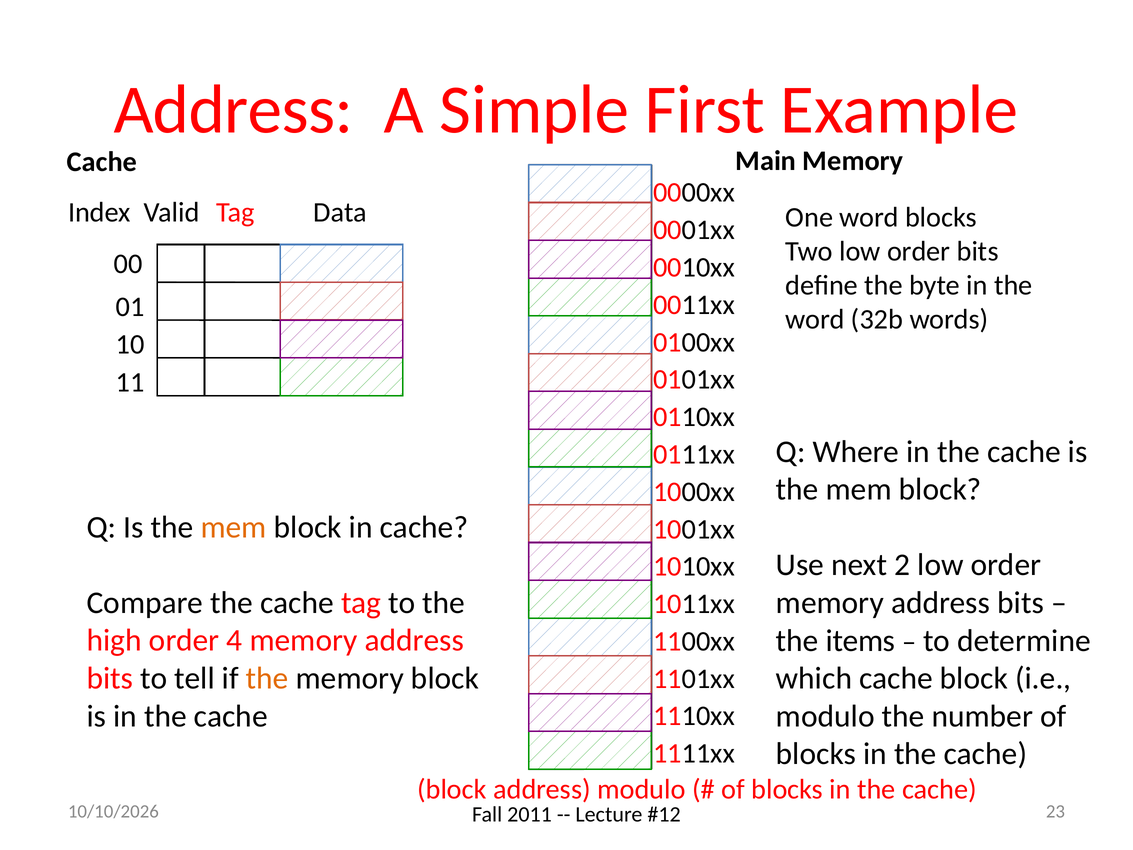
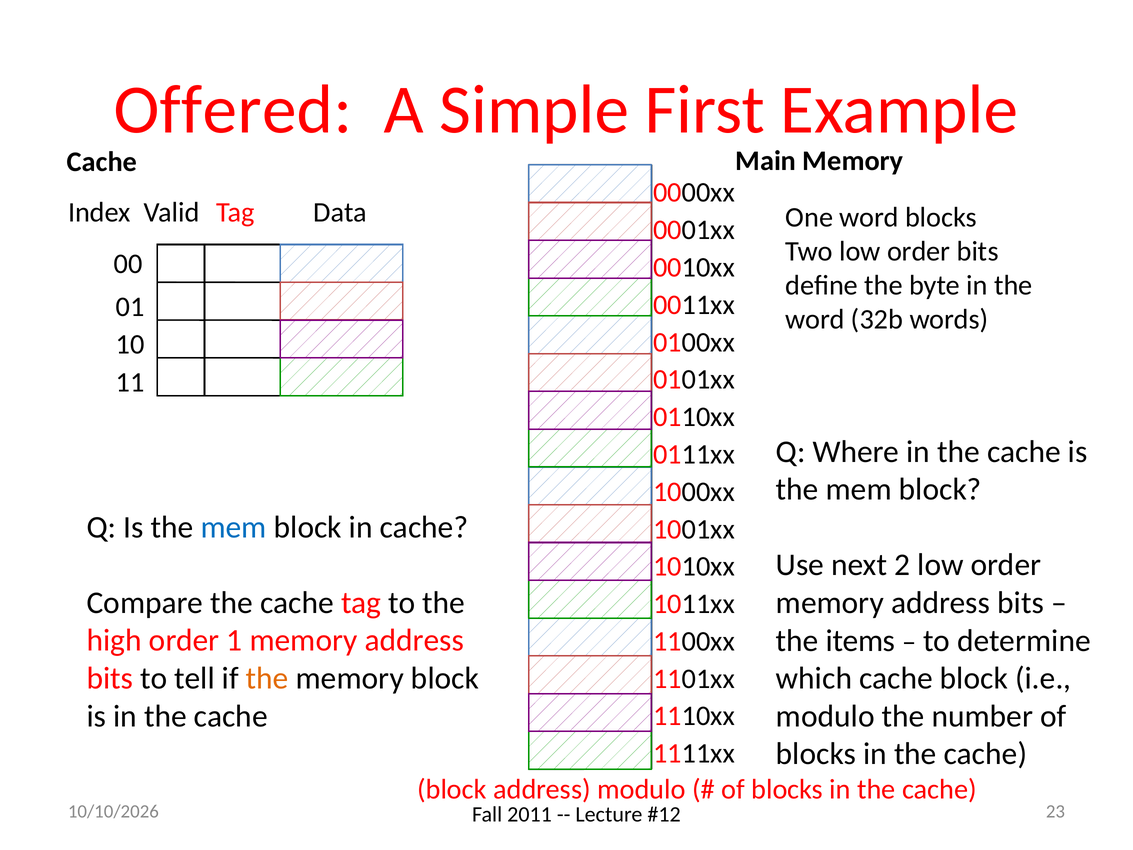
Address: Address -> Offered (233, 110)
mem colour: orange -> blue (234, 527)
4: 4 -> 1 (234, 640)
